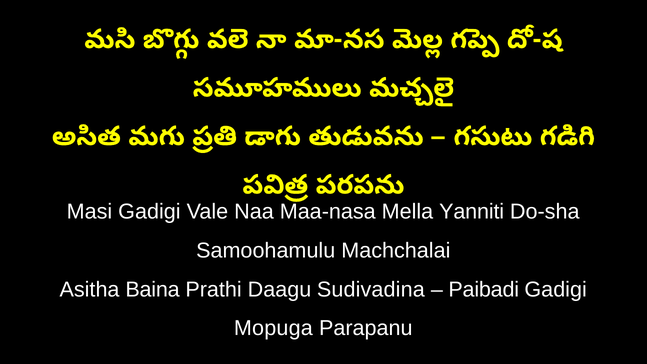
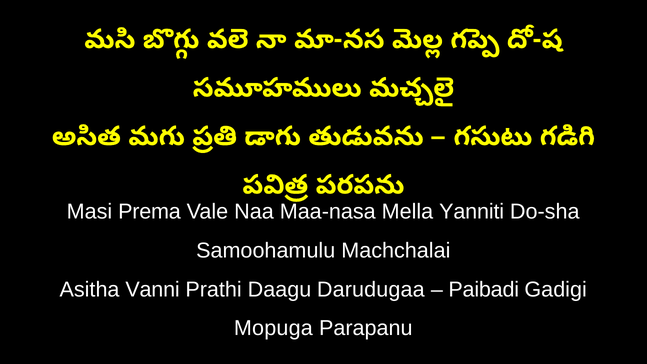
Masi Gadigi: Gadigi -> Prema (150, 212)
Baina: Baina -> Vanni (153, 289)
Sudivadina: Sudivadina -> Darudugaa (371, 289)
